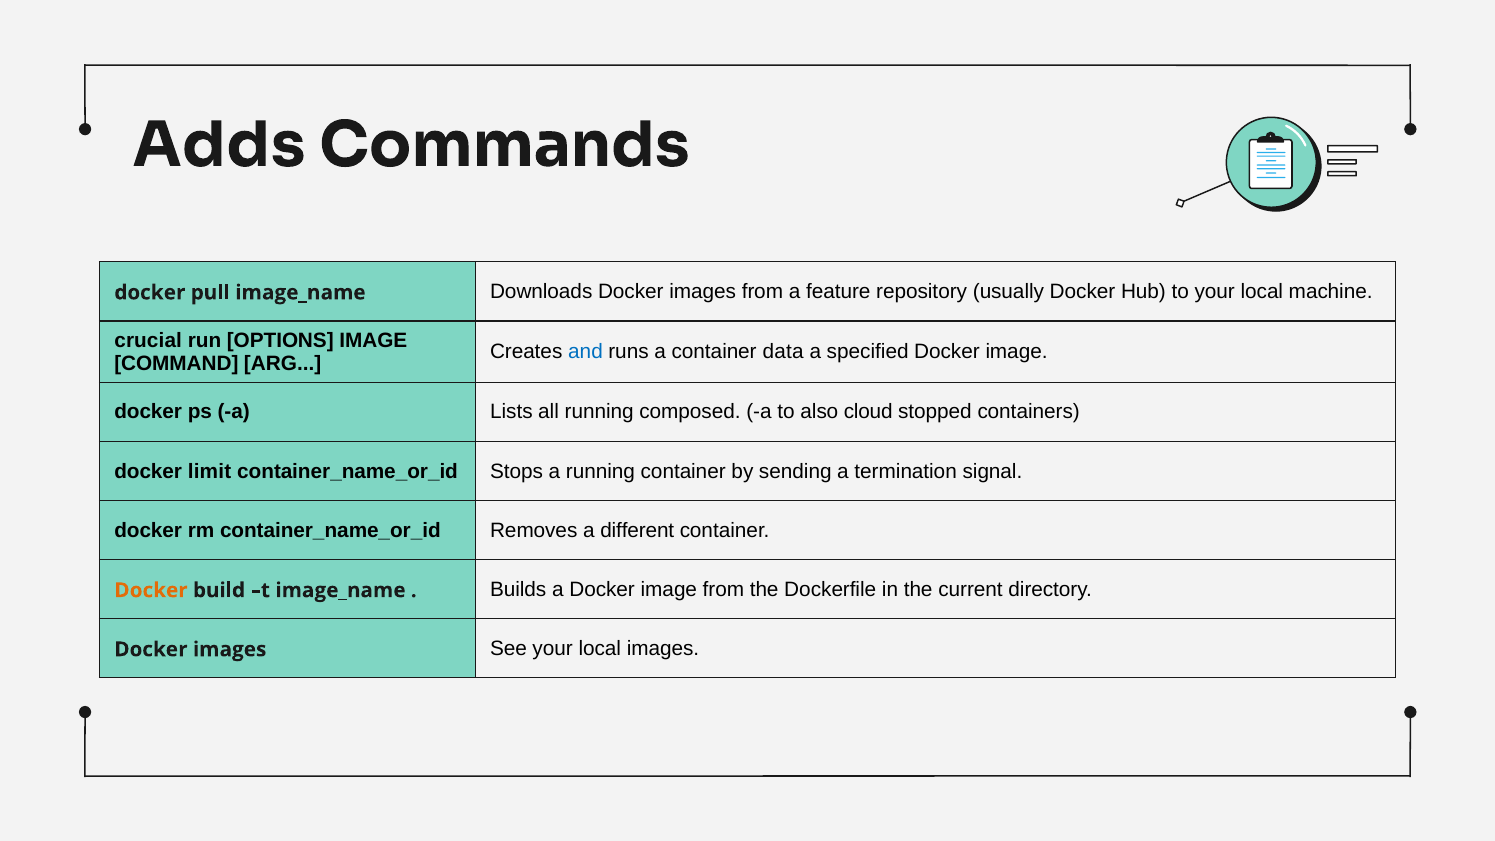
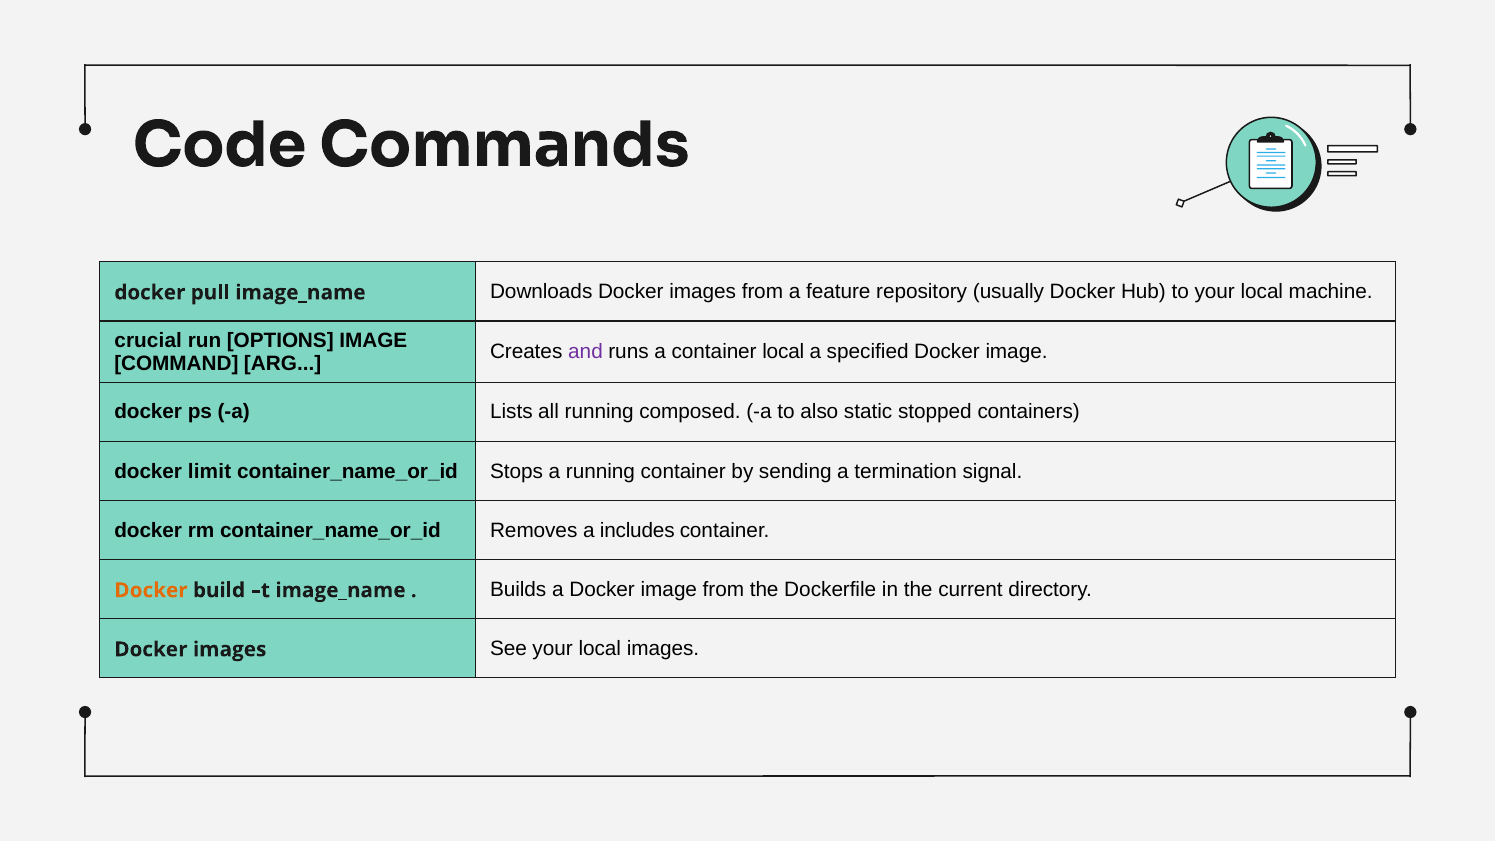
Adds: Adds -> Code (220, 145)
and colour: blue -> purple (585, 352)
container data: data -> local (783, 352)
cloud: cloud -> static (868, 412)
different: different -> includes (637, 530)
